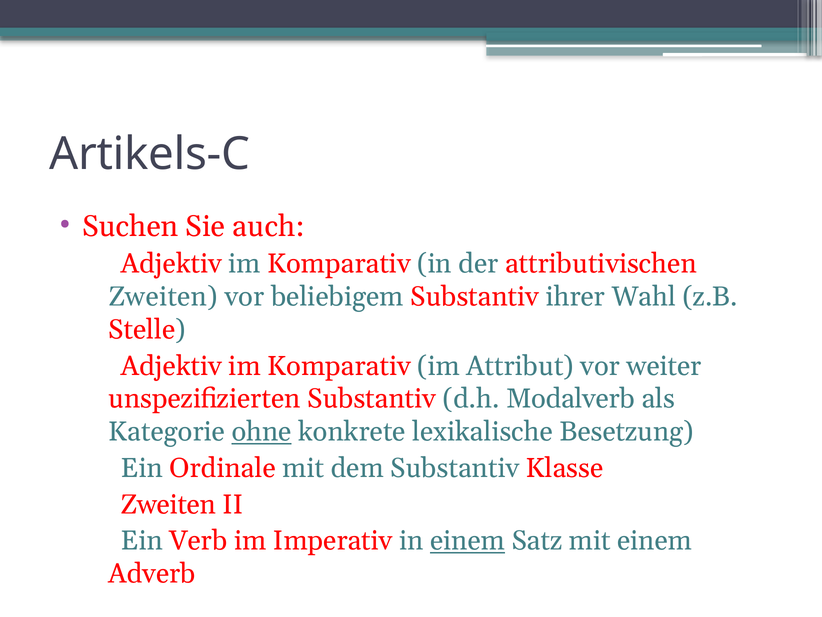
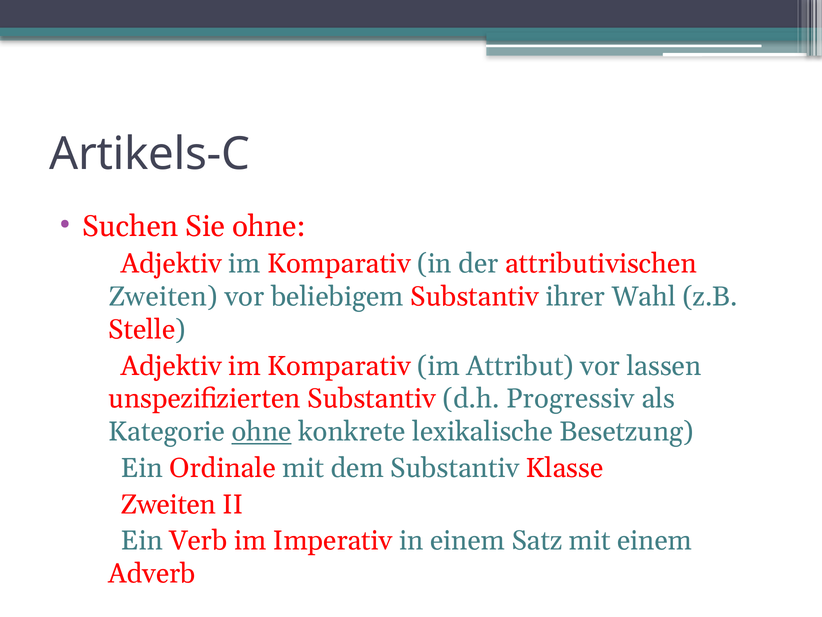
Sie auch: auch -> ohne (269, 226)
weiter: weiter -> lassen (664, 366)
Modalverb: Modalverb -> Progressiv (570, 399)
einem underline: present -> none (468, 540)
